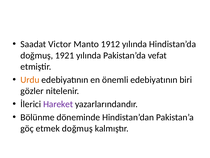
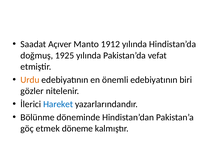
Victor: Victor -> Açıver (60, 44)
1921: 1921 -> 1925 (65, 55)
Hareket colour: purple -> blue (58, 104)
etmek doğmuş: doğmuş -> döneme (77, 128)
